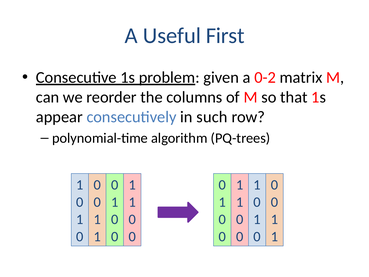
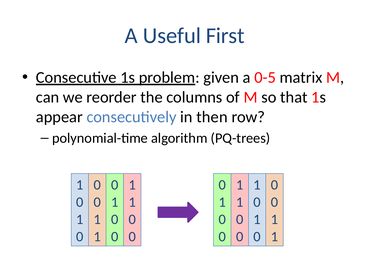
0-2: 0-2 -> 0-5 (265, 77)
such: such -> then (212, 117)
